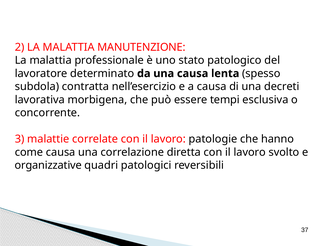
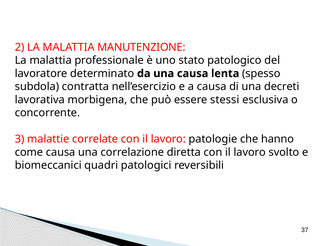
tempi: tempi -> stessi (225, 100)
organizzative: organizzative -> biomeccanici (48, 165)
